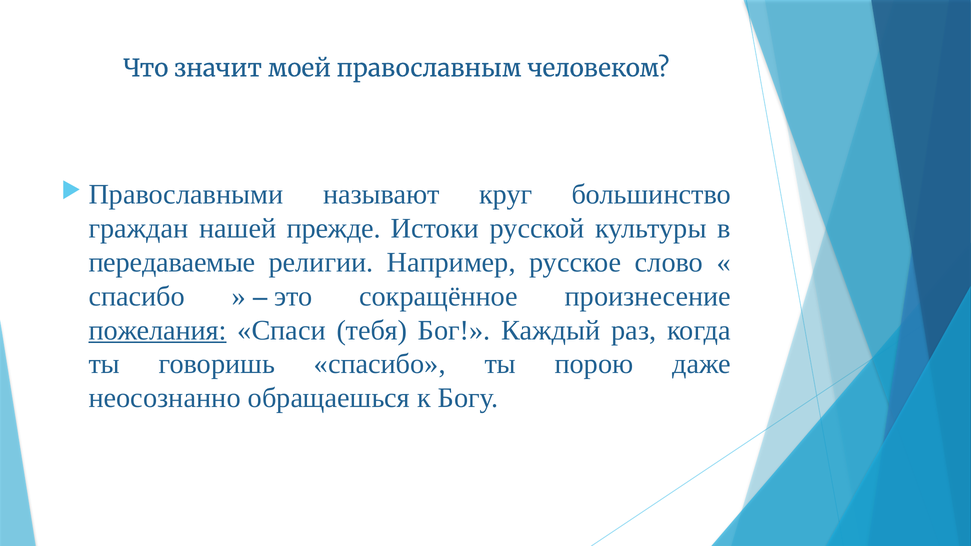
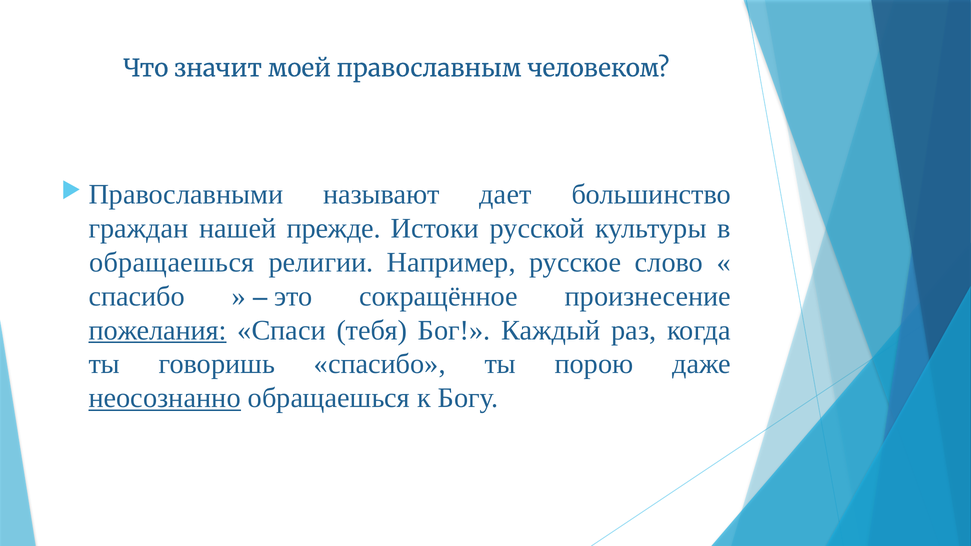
круг: круг -> дает (506, 195)
передаваемые: передаваемые -> обращаешься (172, 262)
неосознанно underline: none -> present (165, 398)
